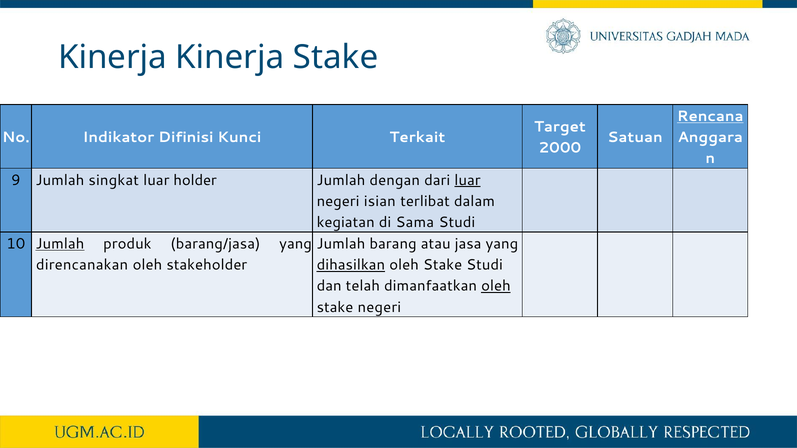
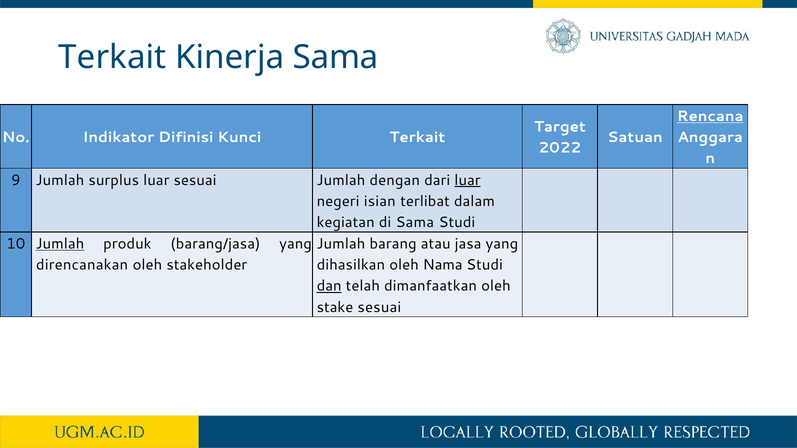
Kinerja: Kinerja -> Terkait (112, 58)
Kinerja Stake: Stake -> Sama (336, 58)
2000: 2000 -> 2022 (560, 148)
singkat: singkat -> surplus (114, 180)
luar holder: holder -> sesuai (195, 180)
dihasilkan underline: present -> none (351, 265)
Stake: Stake -> Nama (443, 265)
dan underline: none -> present (329, 286)
oleh underline: present -> none (496, 286)
stake negeri: negeri -> sesuai (379, 307)
